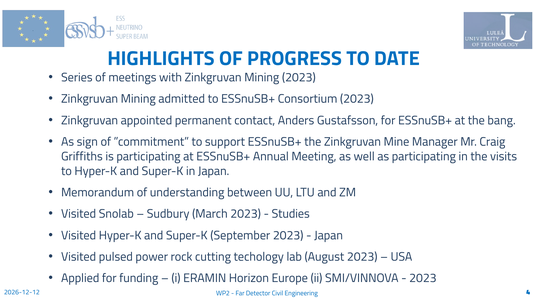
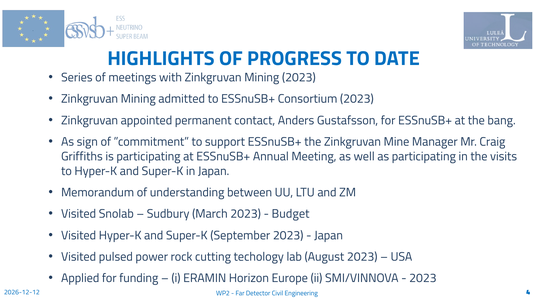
Studies: Studies -> Budget (291, 213)
